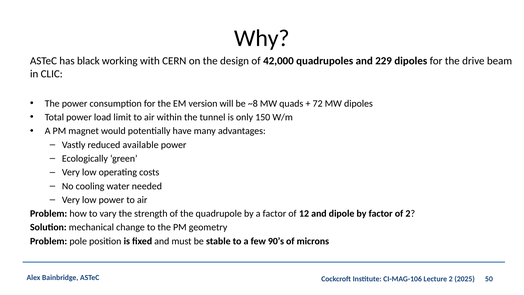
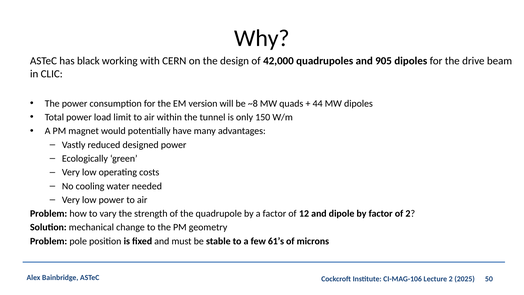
229: 229 -> 905 (384, 61)
72: 72 -> 44 (318, 103)
available: available -> designed (141, 145)
90’s: 90’s -> 61’s (276, 241)
